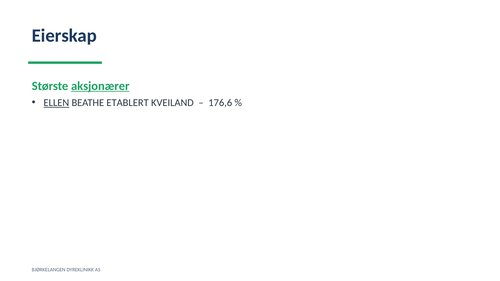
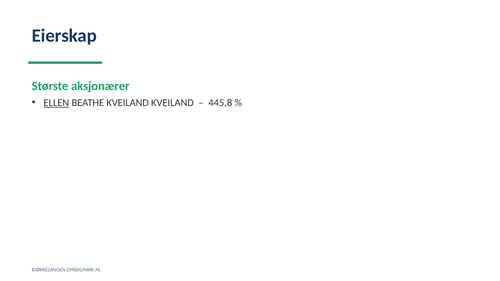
aksjonærer underline: present -> none (100, 86)
BEATHE ETABLERT: ETABLERT -> KVEILAND (128, 103)
176,6: 176,6 -> 445,8 (220, 103)
